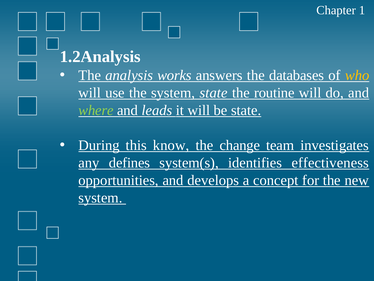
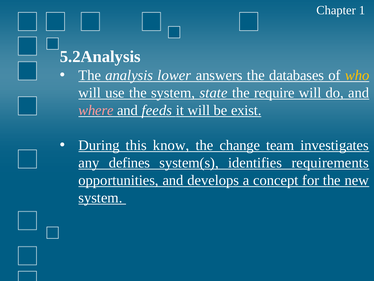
1.2Analysis: 1.2Analysis -> 5.2Analysis (100, 57)
works: works -> lower (174, 75)
routine: routine -> require (274, 93)
where colour: light green -> pink (96, 110)
leads: leads -> feeds (157, 110)
be state: state -> exist (246, 110)
effectiveness: effectiveness -> requirements (330, 162)
